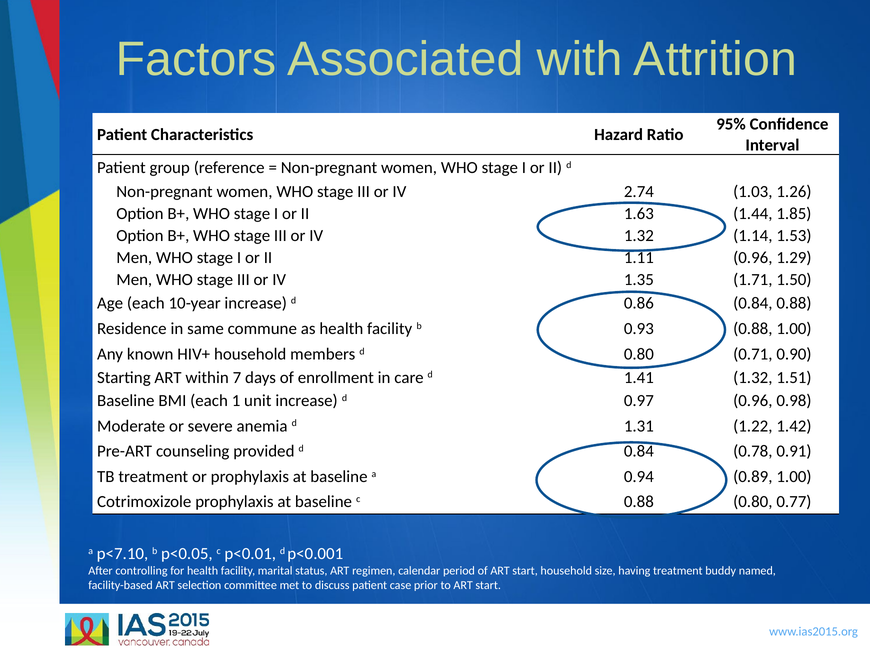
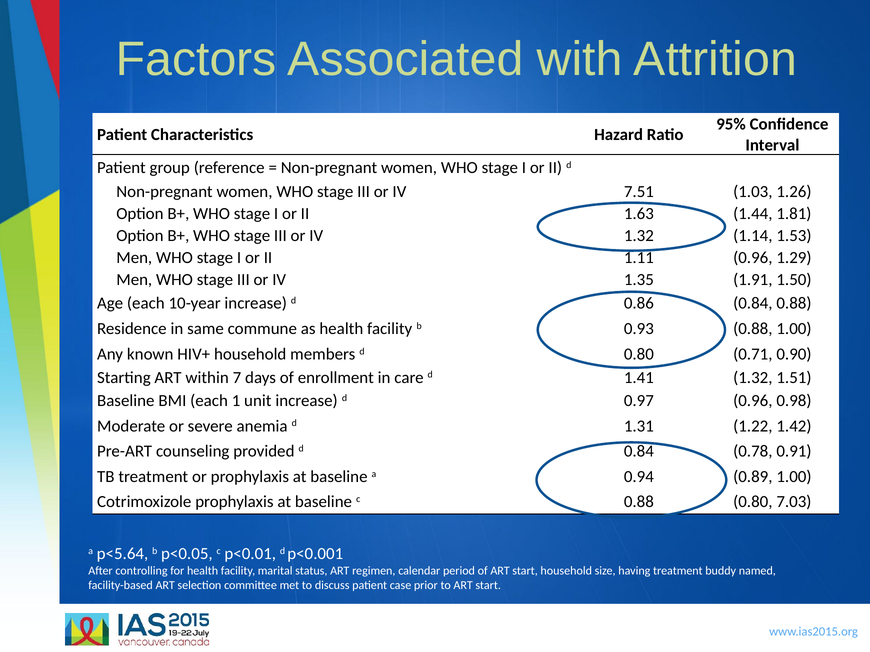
2.74: 2.74 -> 7.51 (639, 192)
1.85: 1.85 -> 1.81 (794, 214)
1.71: 1.71 -> 1.91 (753, 280)
0.77: 0.77 -> 7.03 (794, 502)
p<7.10: p<7.10 -> p<5.64 (122, 554)
